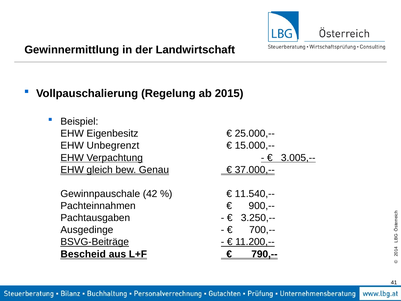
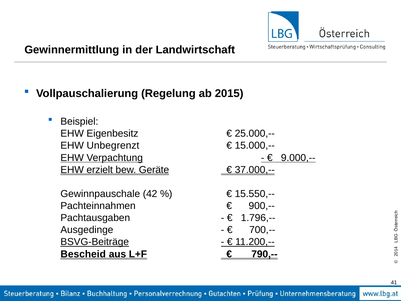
3.005,--: 3.005,-- -> 9.000,-- (298, 158)
gleich: gleich -> erzielt (100, 170)
Genau: Genau -> Geräte (154, 170)
11.540,--: 11.540,-- -> 15.550,-- (255, 194)
3.250,--: 3.250,-- -> 1.796,-- (258, 218)
